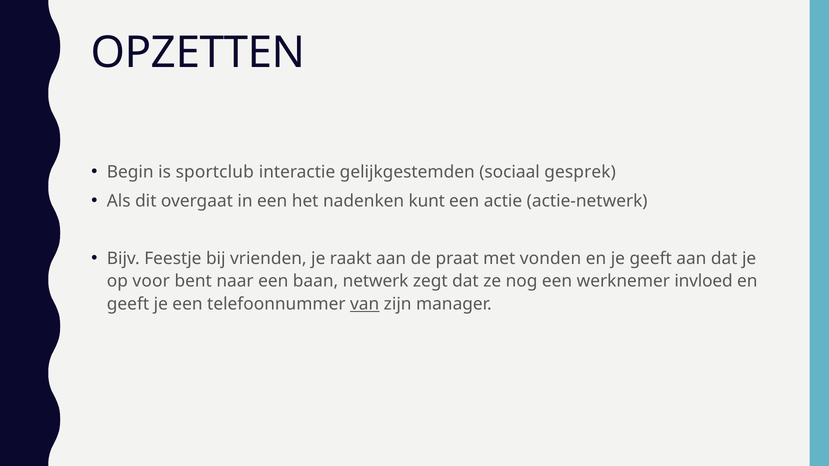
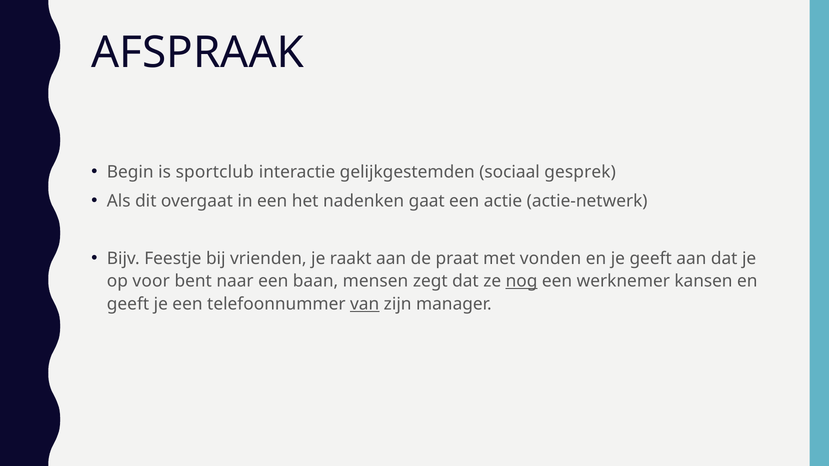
OPZETTEN: OPZETTEN -> AFSPRAAK (198, 53)
kunt: kunt -> gaat (427, 201)
netwerk: netwerk -> mensen (375, 281)
nog underline: none -> present (522, 281)
invloed: invloed -> kansen (703, 281)
